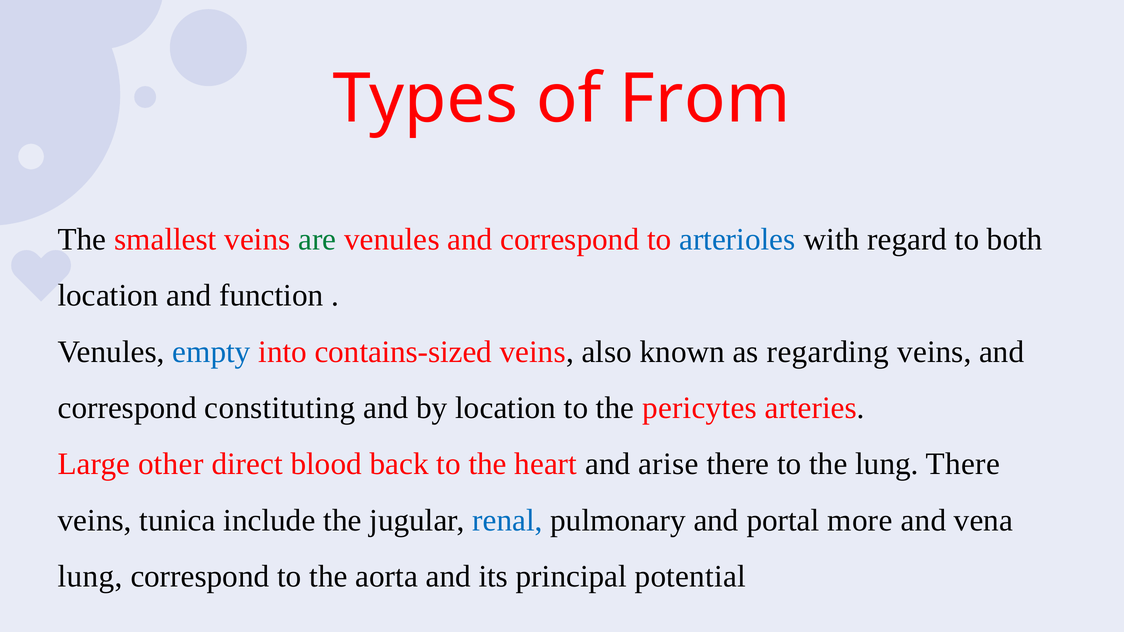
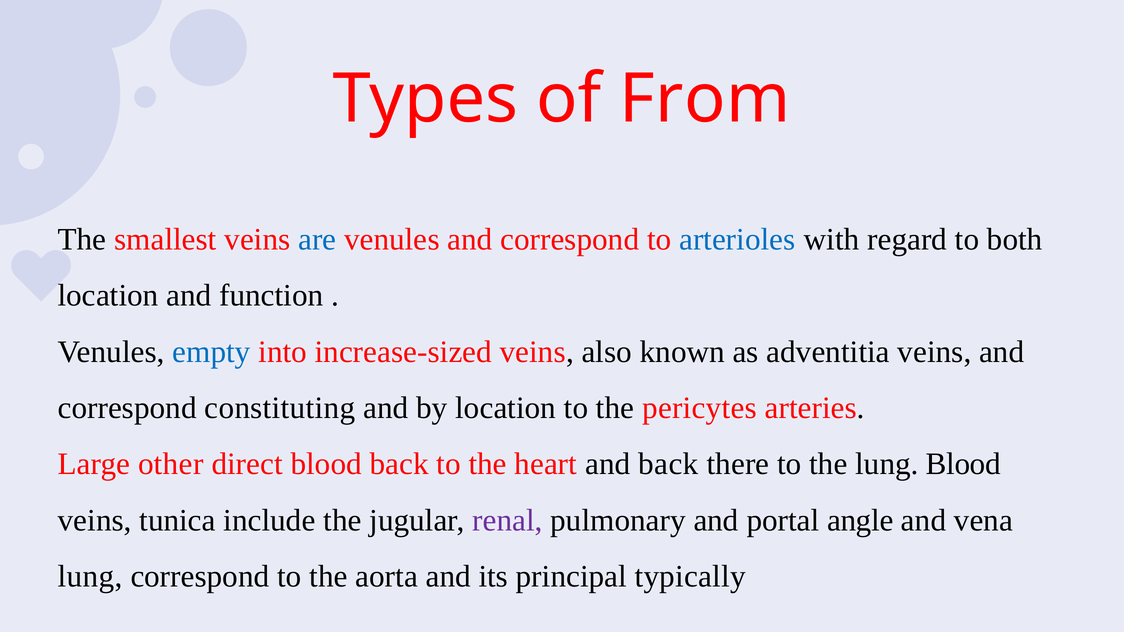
are colour: green -> blue (317, 239)
contains-sized: contains-sized -> increase-sized (403, 352)
regarding: regarding -> adventitia (828, 352)
and arise: arise -> back (668, 464)
lung There: There -> Blood (963, 464)
renal colour: blue -> purple (507, 520)
more: more -> angle (860, 520)
potential: potential -> typically (690, 577)
